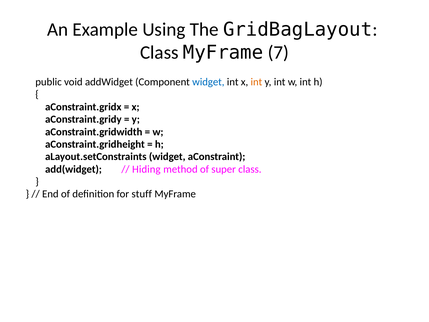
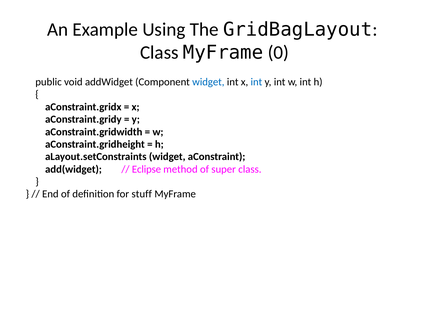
7: 7 -> 0 (278, 52)
int colour: orange -> blue (256, 82)
Hiding: Hiding -> Eclipse (146, 169)
